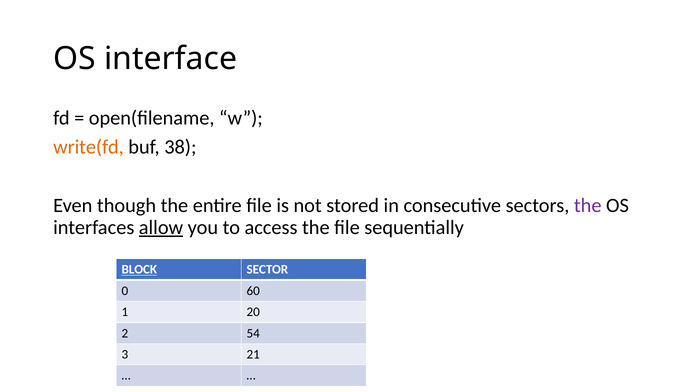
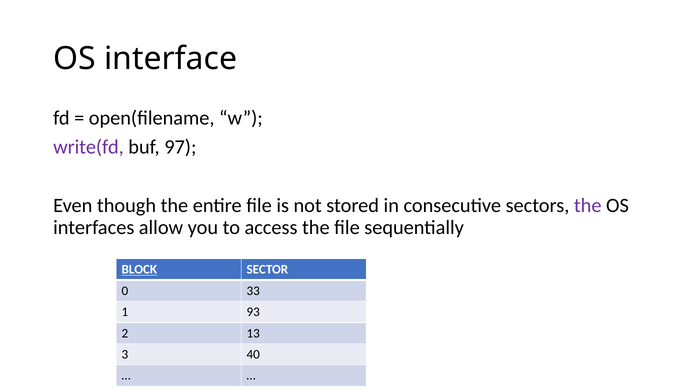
write(fd colour: orange -> purple (89, 147)
38: 38 -> 97 (180, 147)
allow underline: present -> none (161, 228)
60: 60 -> 33 (253, 291)
20: 20 -> 93 (253, 313)
54: 54 -> 13 (253, 334)
21: 21 -> 40 (253, 355)
